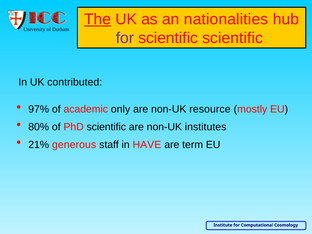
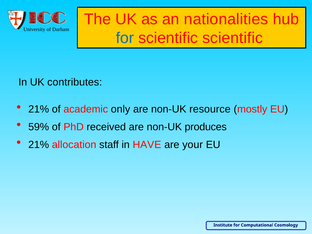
The underline: present -> none (98, 19)
for colour: purple -> blue (125, 38)
contributed: contributed -> contributes (75, 82)
97%: 97% -> 21% (39, 109)
80%: 80% -> 59% (39, 127)
PhD scientific: scientific -> received (106, 127)
institutes: institutes -> produces (206, 127)
generous: generous -> allocation (74, 145)
term: term -> your (193, 145)
